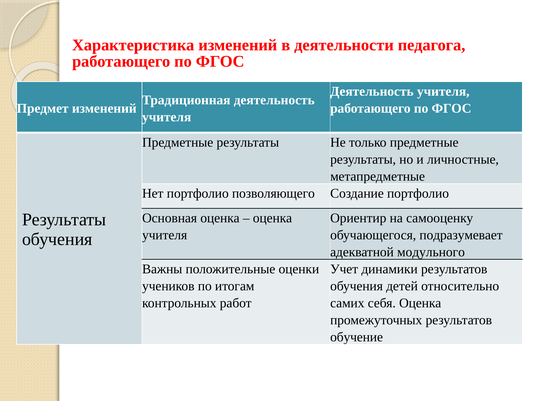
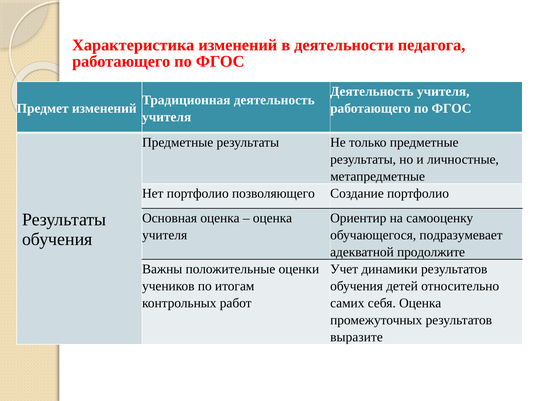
модульного: модульного -> продолжите (431, 252)
обучение: обучение -> выразите (357, 337)
